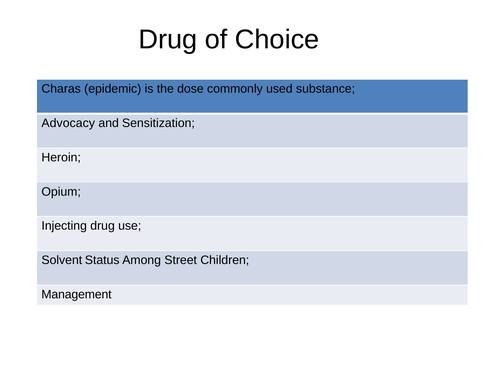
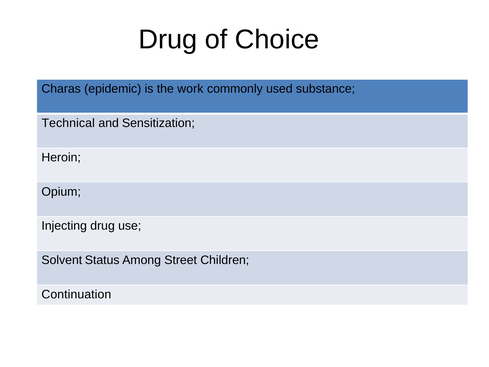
dose: dose -> work (190, 89)
Advocacy: Advocacy -> Technical (68, 123)
Management: Management -> Continuation (76, 294)
